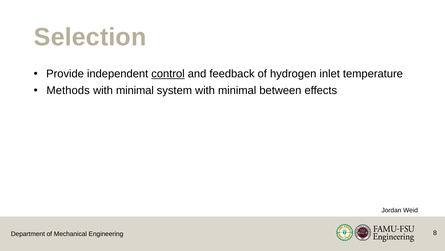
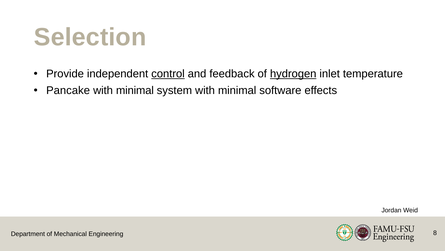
hydrogen underline: none -> present (293, 74)
Methods: Methods -> Pancake (68, 90)
between: between -> software (280, 90)
